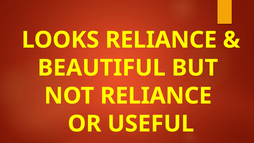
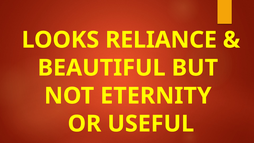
NOT RELIANCE: RELIANCE -> ETERNITY (156, 96)
